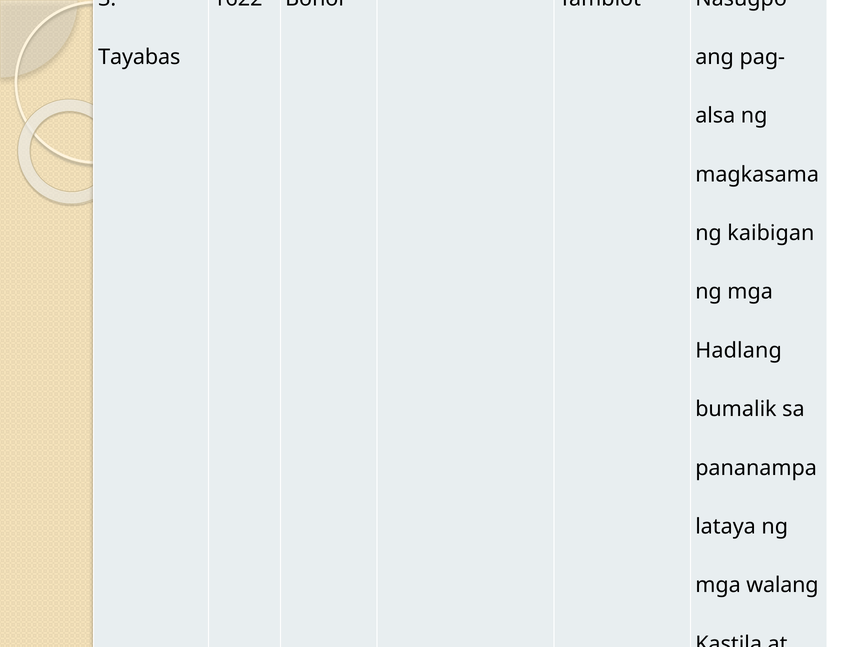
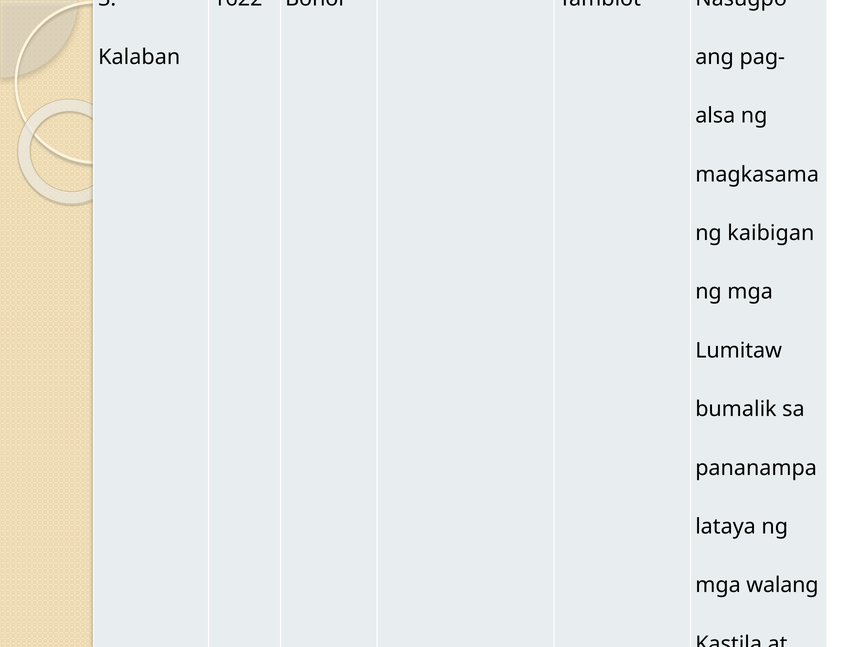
Tayabas: Tayabas -> Kalaban (139, 57)
Hadlang: Hadlang -> Lumitaw (739, 351)
